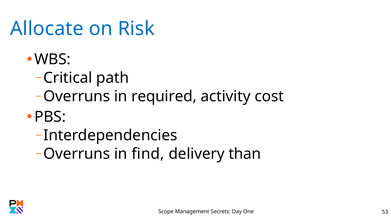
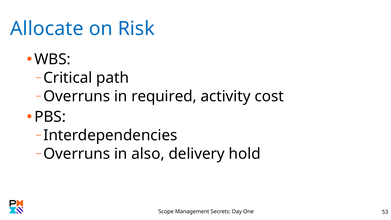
find: find -> also (148, 154)
than: than -> hold (245, 154)
